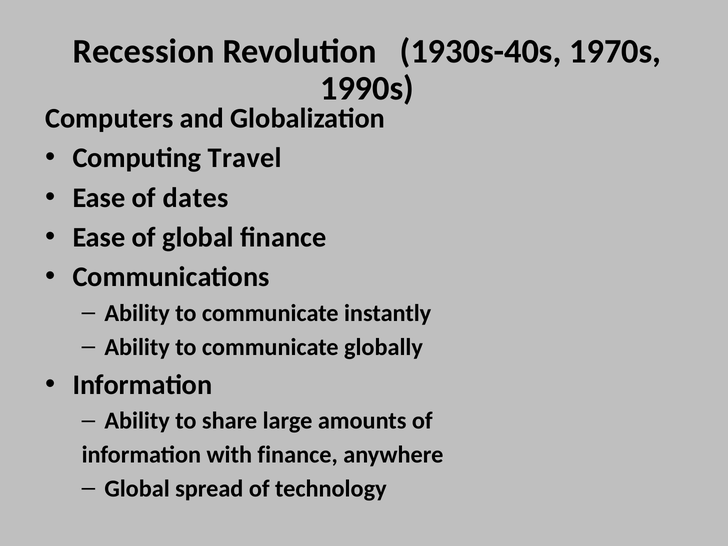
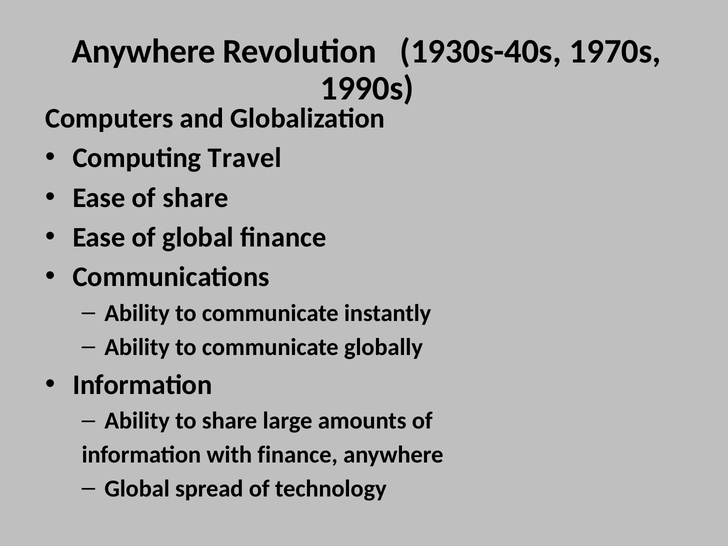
Recession: Recession -> Anywhere (144, 51)
of dates: dates -> share (196, 198)
